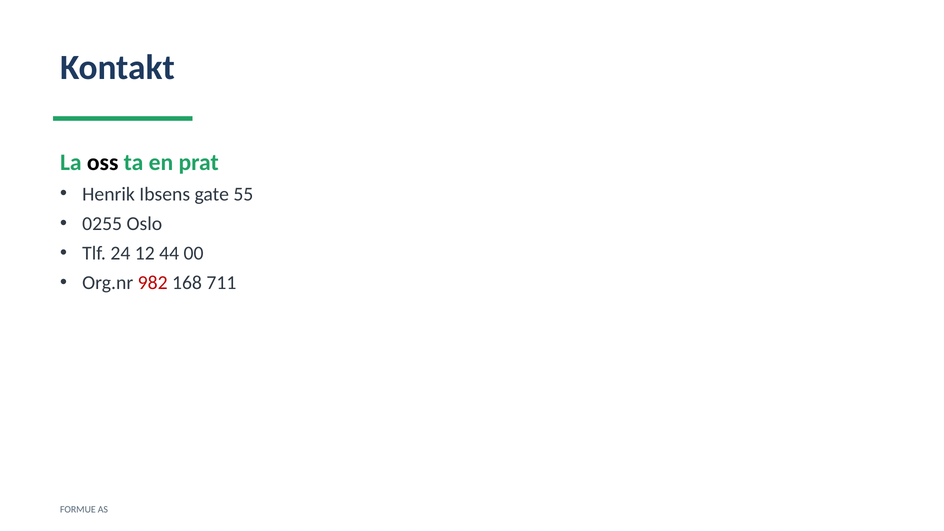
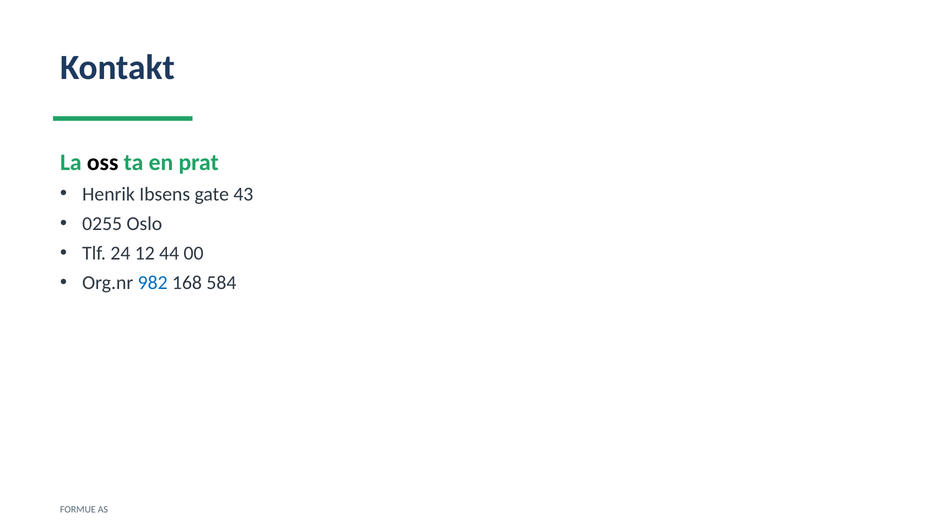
55: 55 -> 43 (243, 194)
982 colour: red -> blue (153, 283)
711: 711 -> 584 (221, 283)
